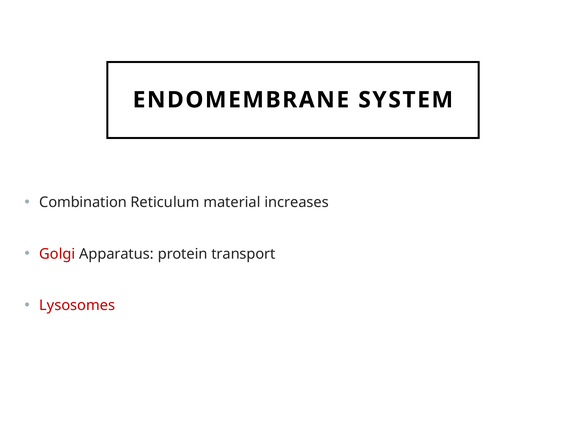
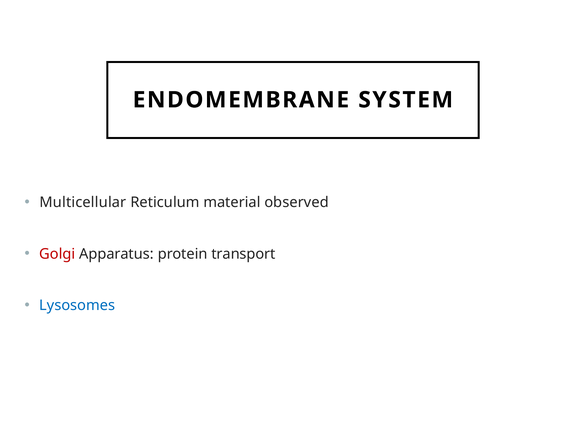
Combination: Combination -> Multicellular (83, 202)
increases: increases -> observed (297, 202)
Lysosomes colour: red -> blue (77, 305)
